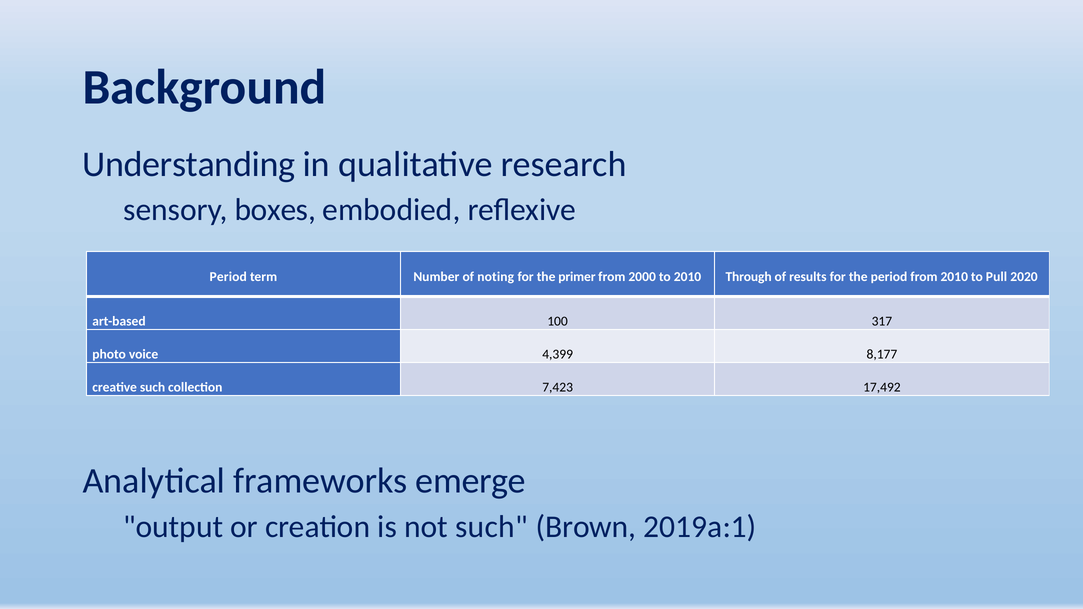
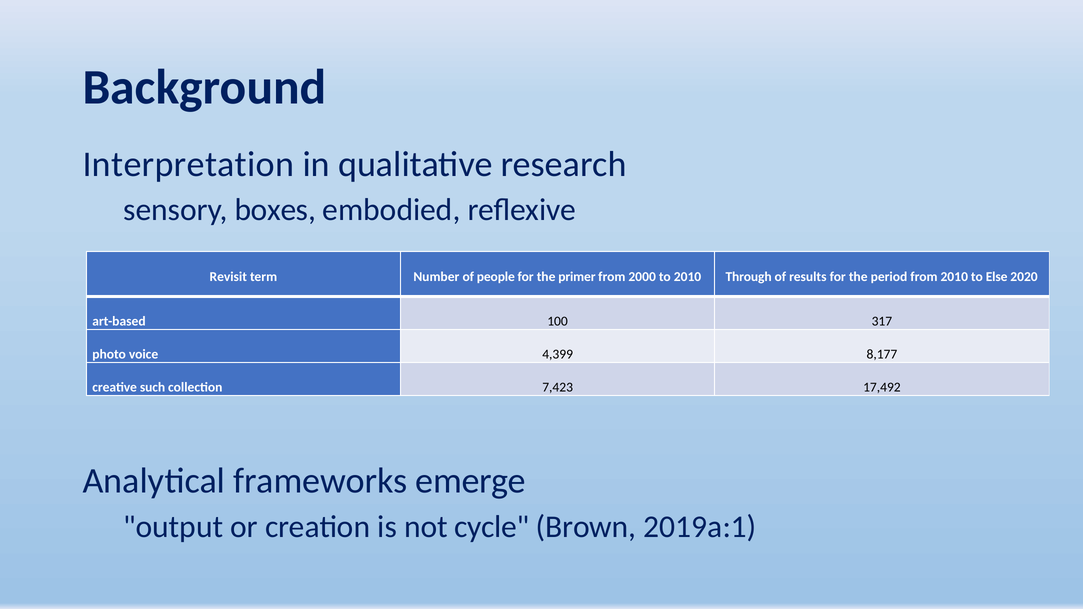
Understanding: Understanding -> Interpretation (188, 164)
Period: Period -> Revisit (228, 277)
noting: noting -> people (496, 277)
Pull: Pull -> Else (997, 277)
not such: such -> cycle (492, 527)
